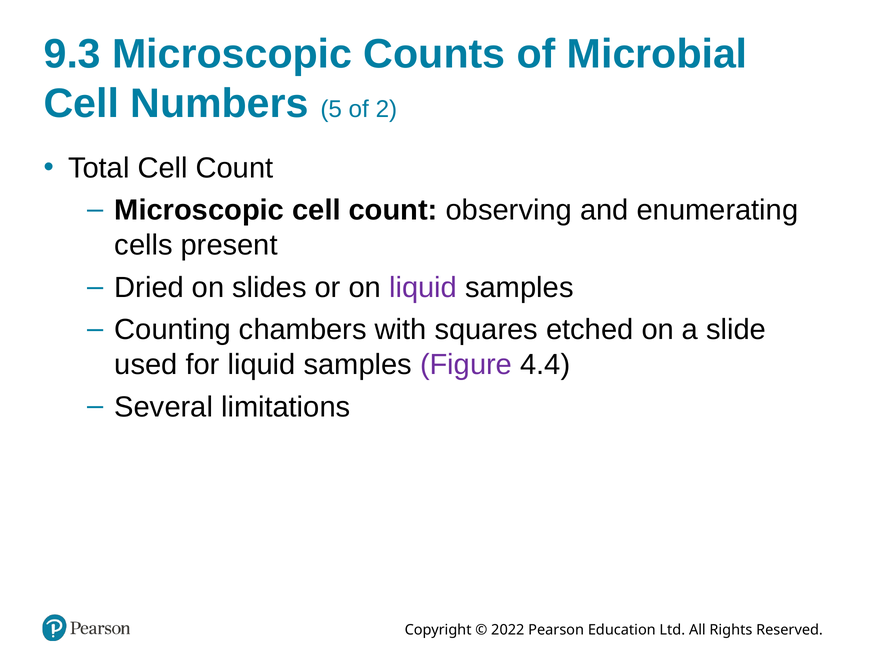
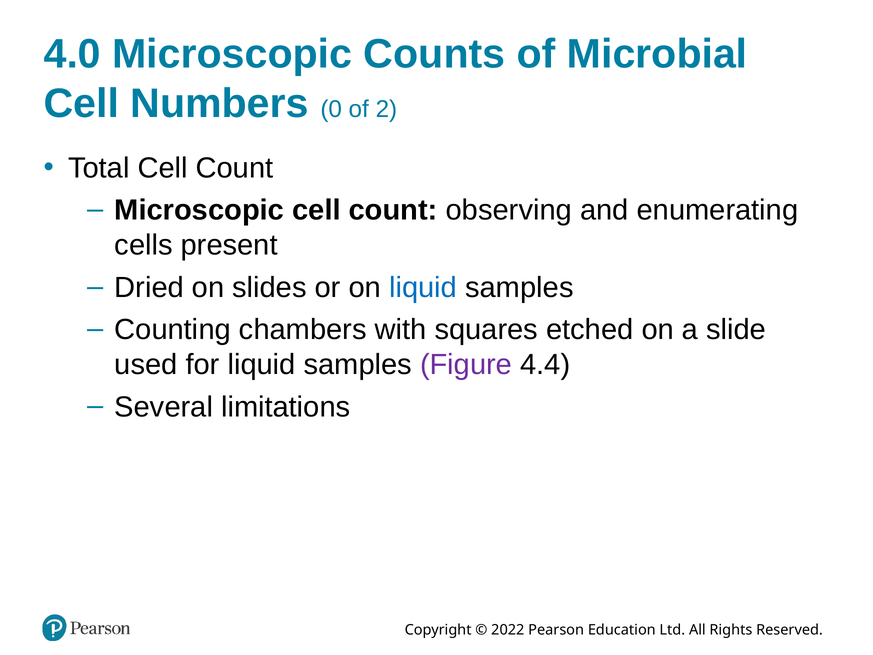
9.3: 9.3 -> 4.0 (72, 54)
5: 5 -> 0 (331, 109)
liquid colour: purple -> blue (423, 287)
